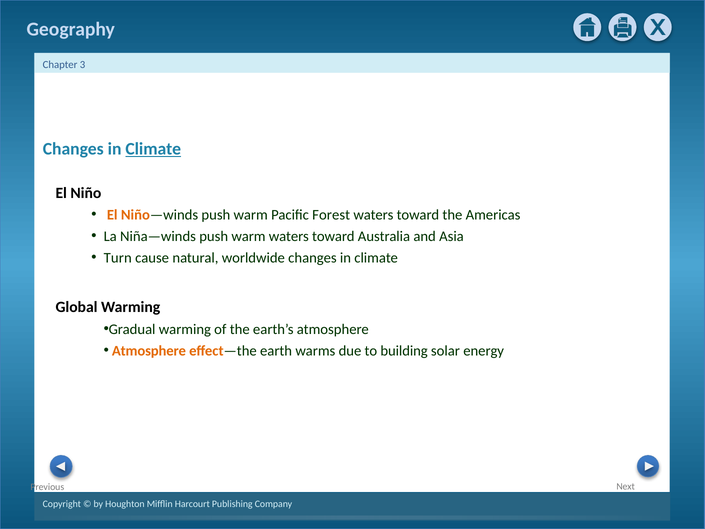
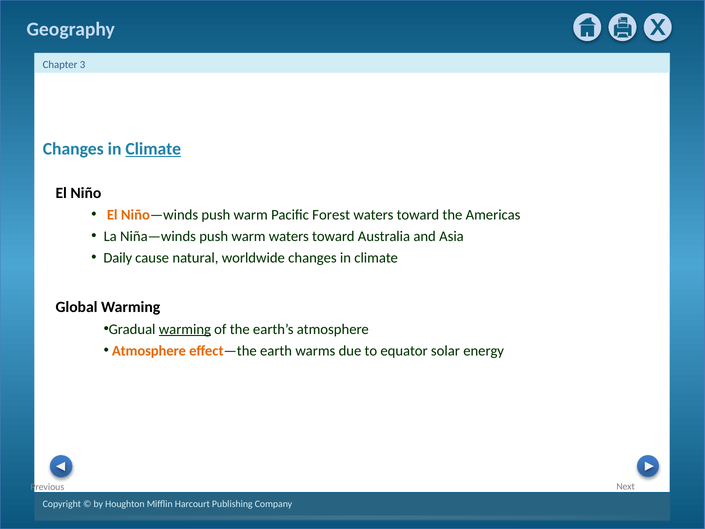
Turn: Turn -> Daily (118, 258)
warming underline: none -> present (185, 329)
building: building -> equator (404, 351)
